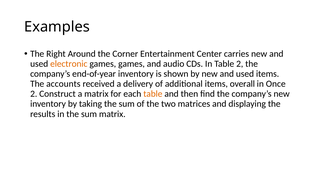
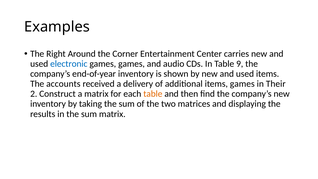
electronic colour: orange -> blue (69, 64)
Table 2: 2 -> 9 (240, 64)
items overall: overall -> games (242, 84)
Once: Once -> Their (276, 84)
